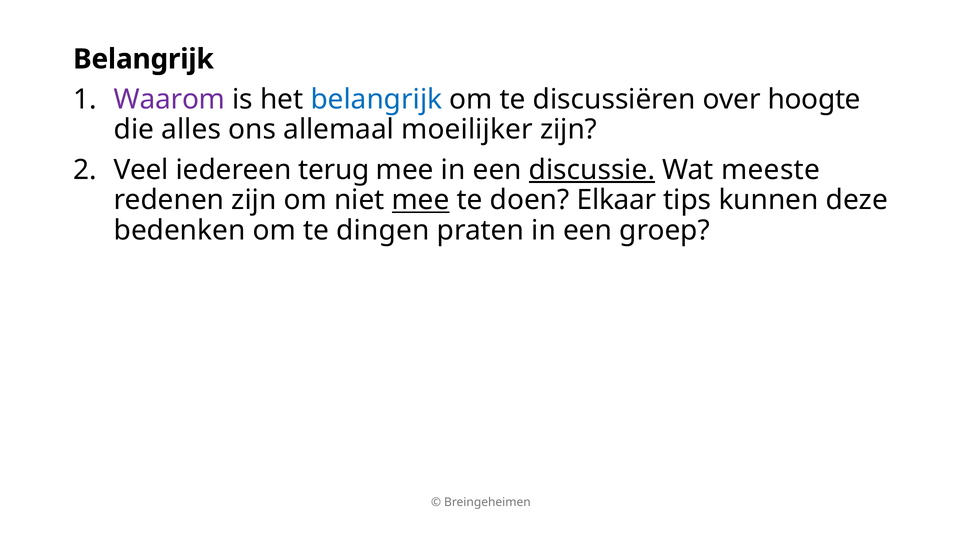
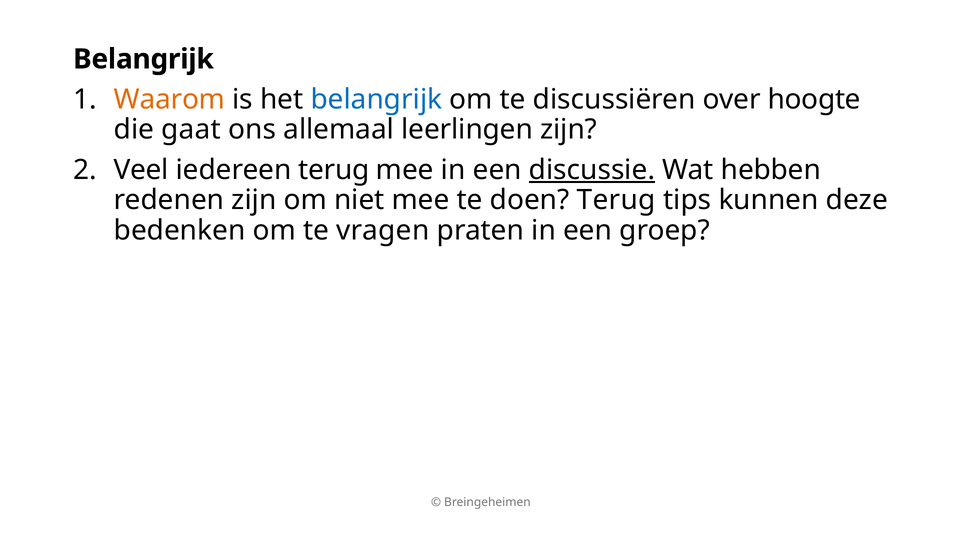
Waarom colour: purple -> orange (170, 99)
alles: alles -> gaat (191, 130)
moeilijker: moeilijker -> leerlingen (467, 130)
meeste: meeste -> hebben (771, 170)
mee underline: present -> none (421, 200)
doen Elkaar: Elkaar -> Terug (616, 200)
dingen: dingen -> vragen (383, 230)
